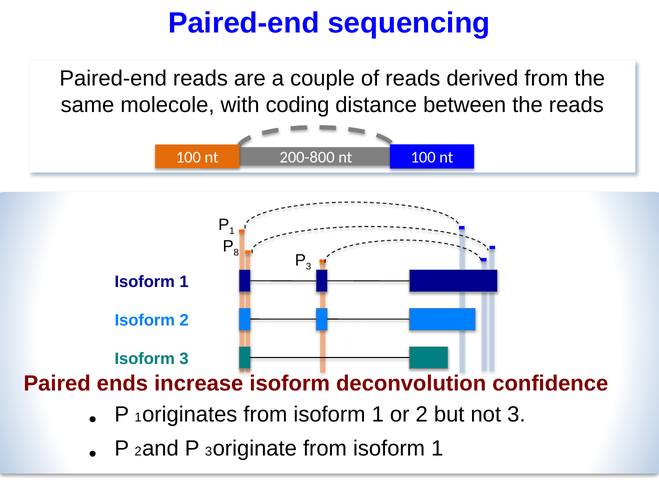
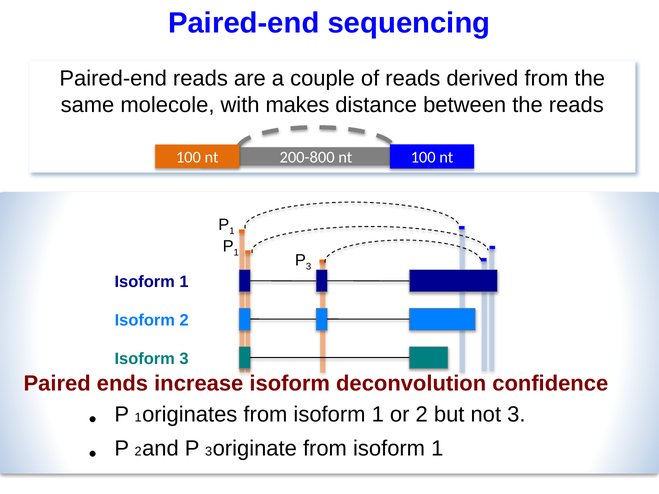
coding: coding -> makes (298, 105)
8: 8 -> 1 (236, 253)
